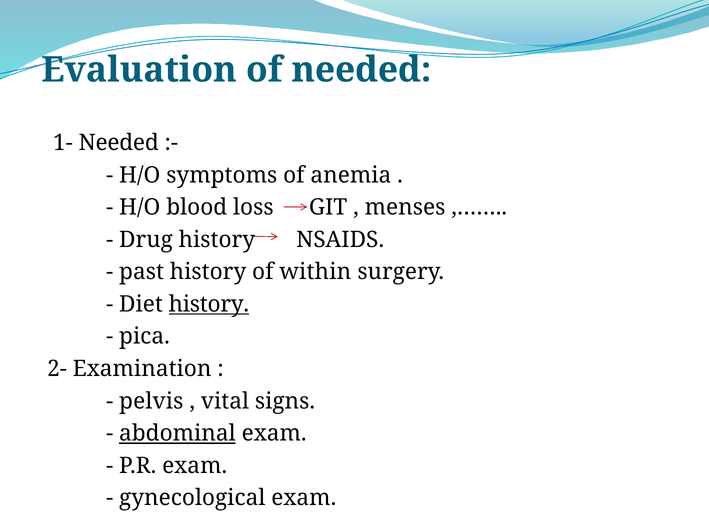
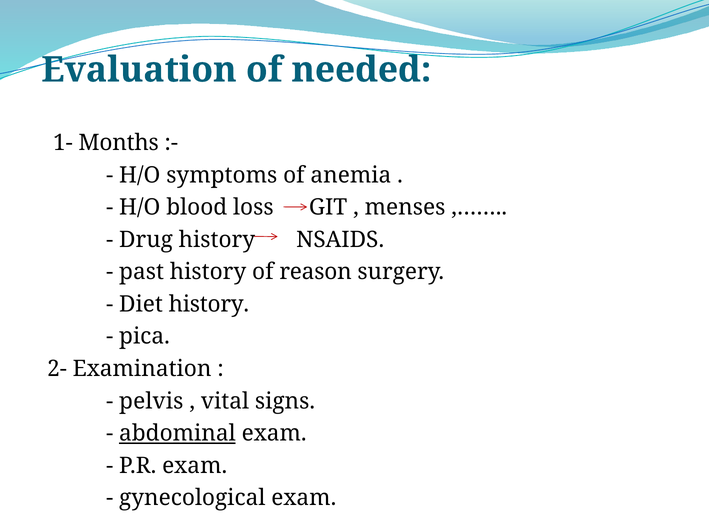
1- Needed: Needed -> Months (119, 143)
within: within -> reason (316, 272)
history underline: present -> none (209, 304)
